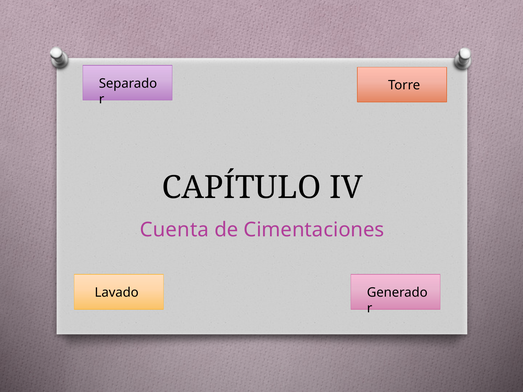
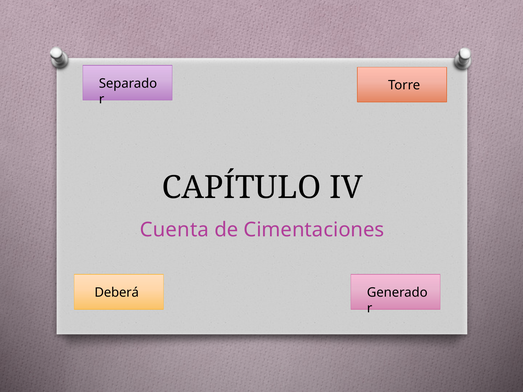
Lavado: Lavado -> Deberá (117, 293)
